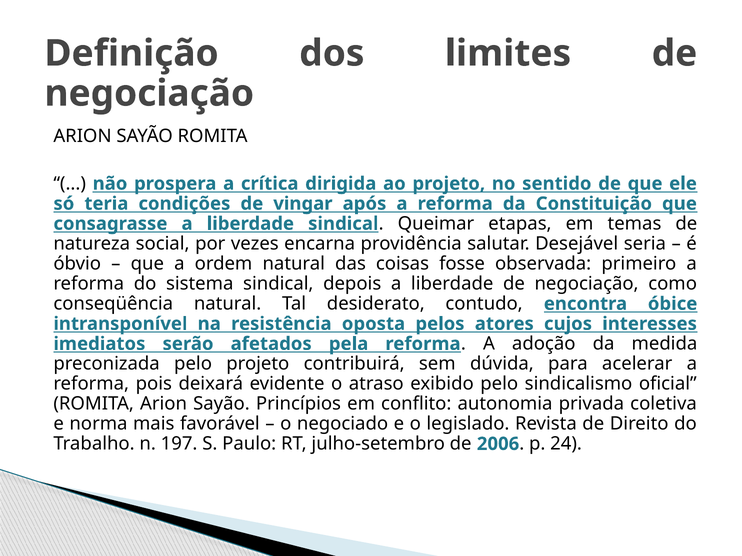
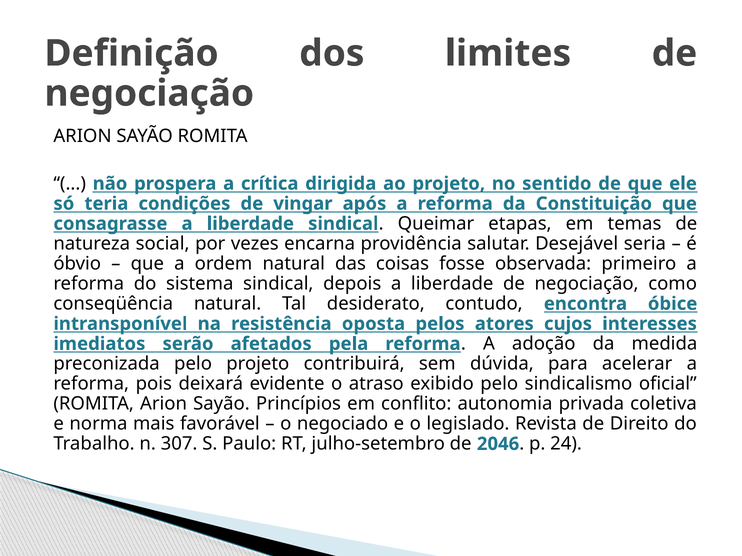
197: 197 -> 307 (179, 444)
2006: 2006 -> 2046 (498, 444)
